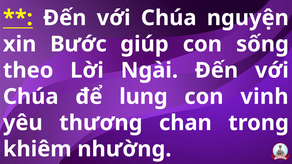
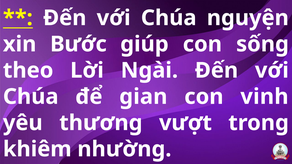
lung: lung -> gian (143, 97)
chan: chan -> vượt (185, 123)
